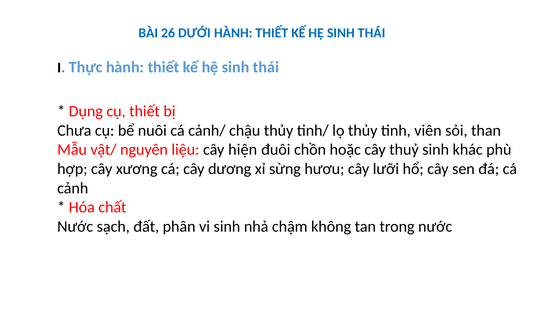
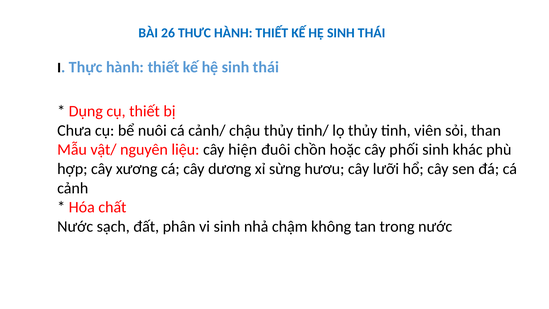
DƯỚI: DƯỚI -> THƯC (195, 33)
thuỷ: thuỷ -> phối (404, 150)
